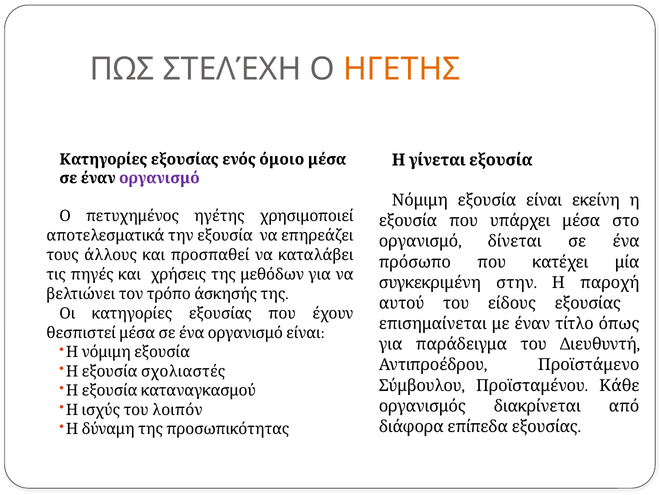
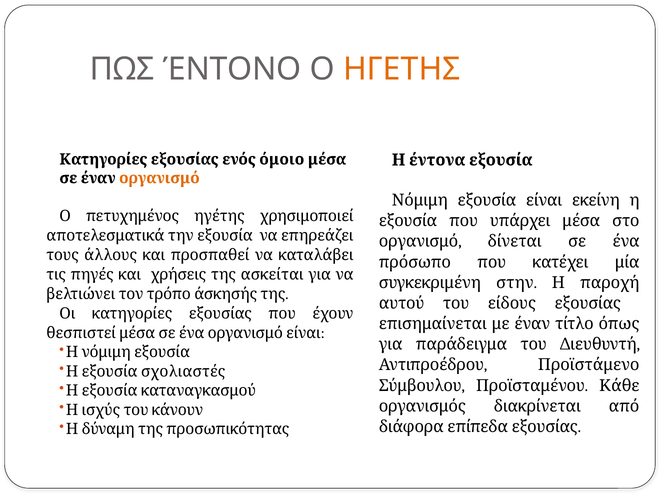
ΣΤΕΛΈΧΗ: ΣΤΕΛΈΧΗ -> ΈΝΤΟΝΟ (232, 69)
γίνεται: γίνεται -> έντονα (437, 160)
οργανισμό colour: purple -> orange (159, 178)
μεθόδων: μεθόδων -> ασκείται (272, 275)
λοιπόν: λοιπόν -> κάνουν (178, 410)
